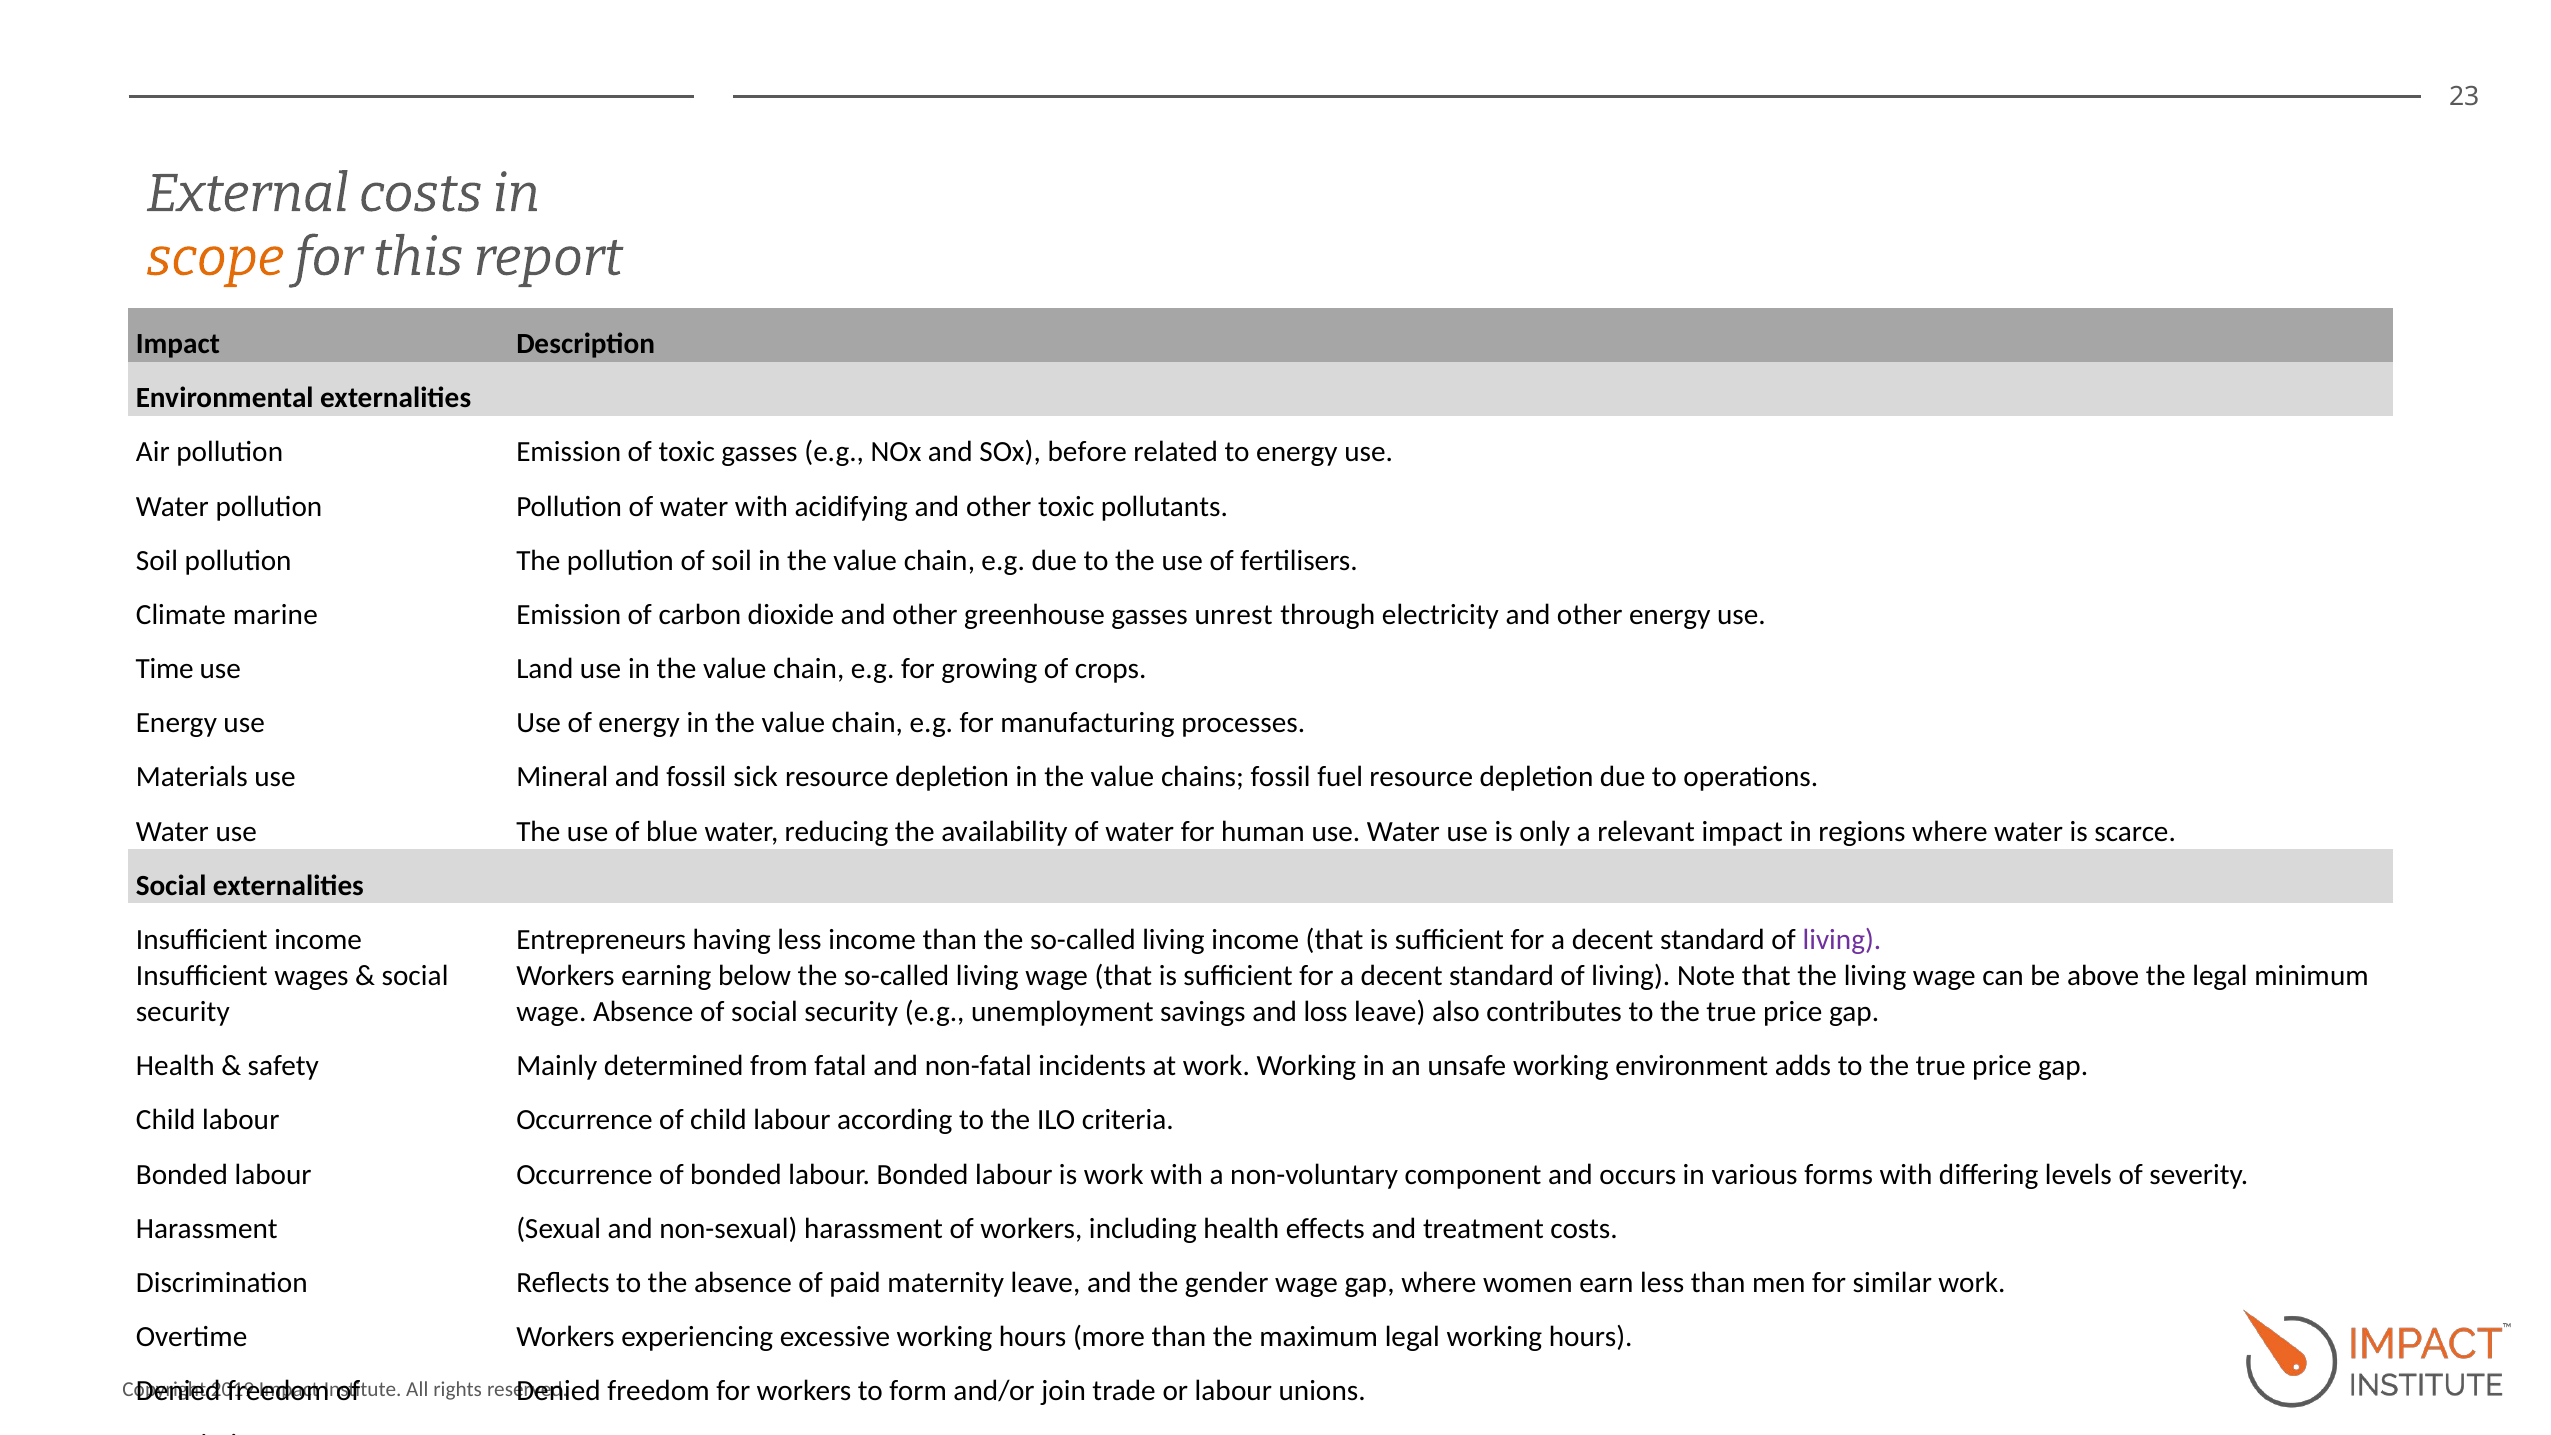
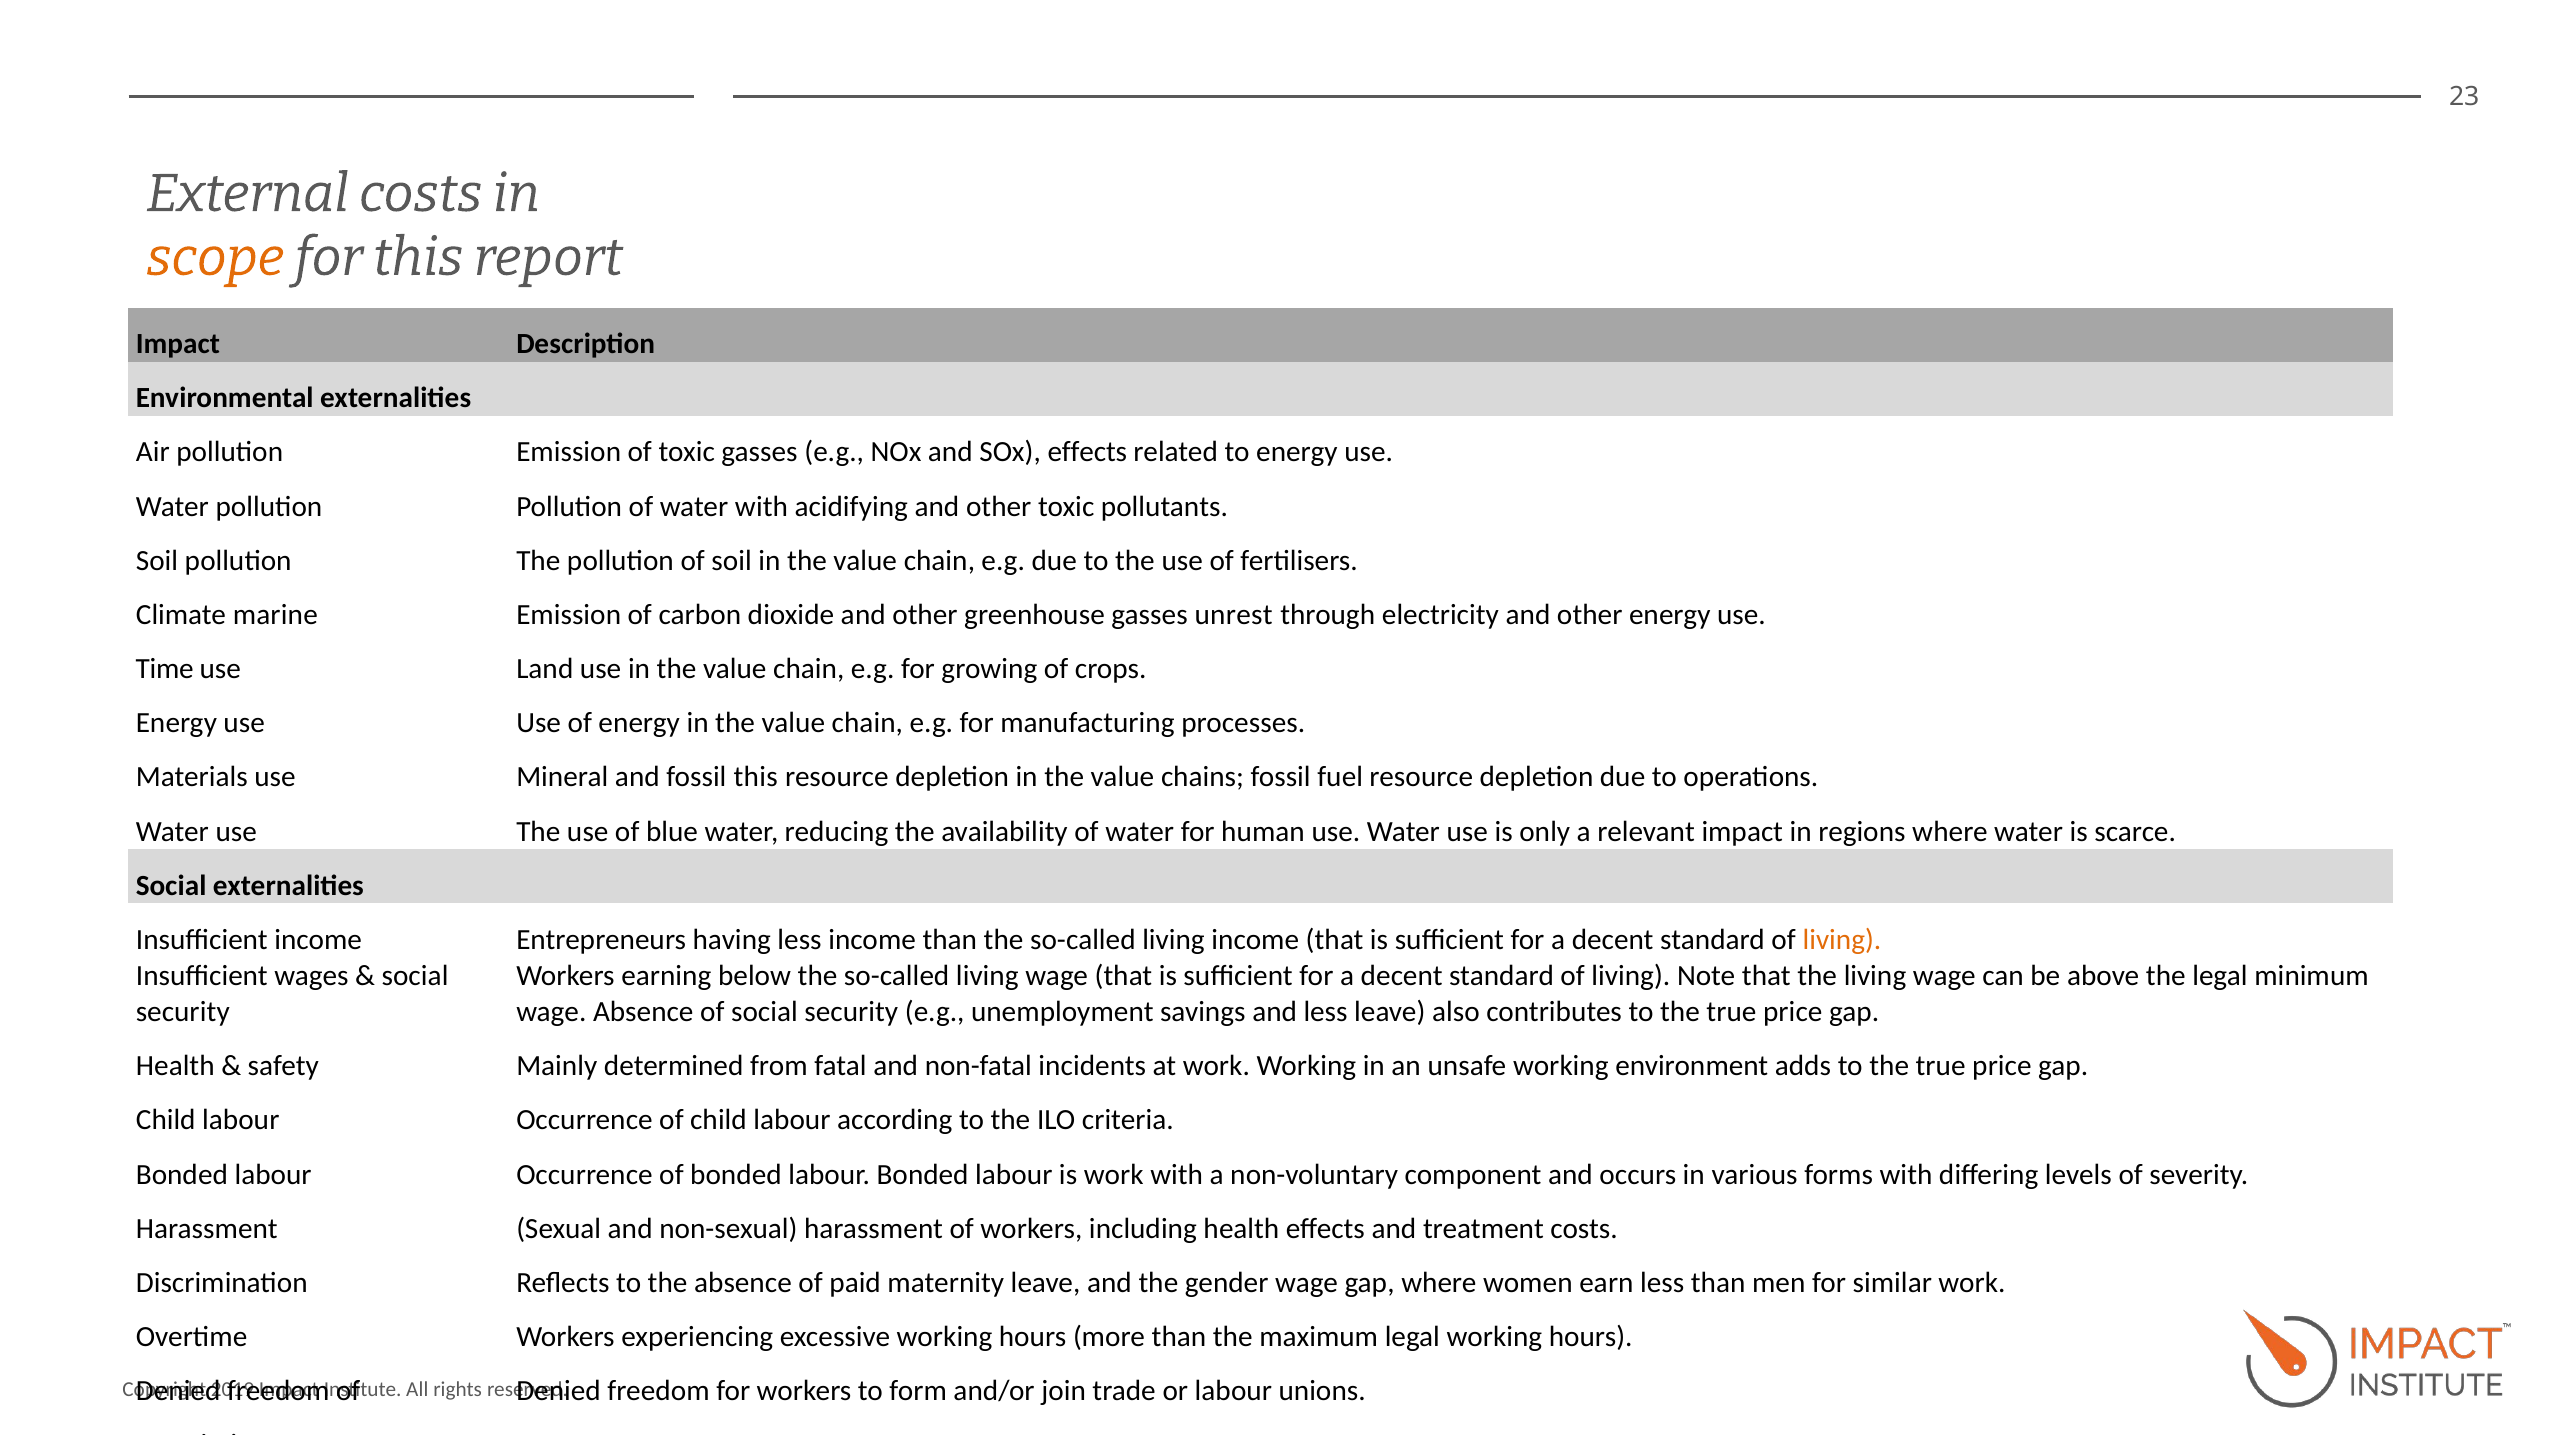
SOx before: before -> effects (1087, 452)
fossil sick: sick -> this (756, 777)
living colour: purple -> orange (1842, 940)
and loss: loss -> less (1326, 1012)
